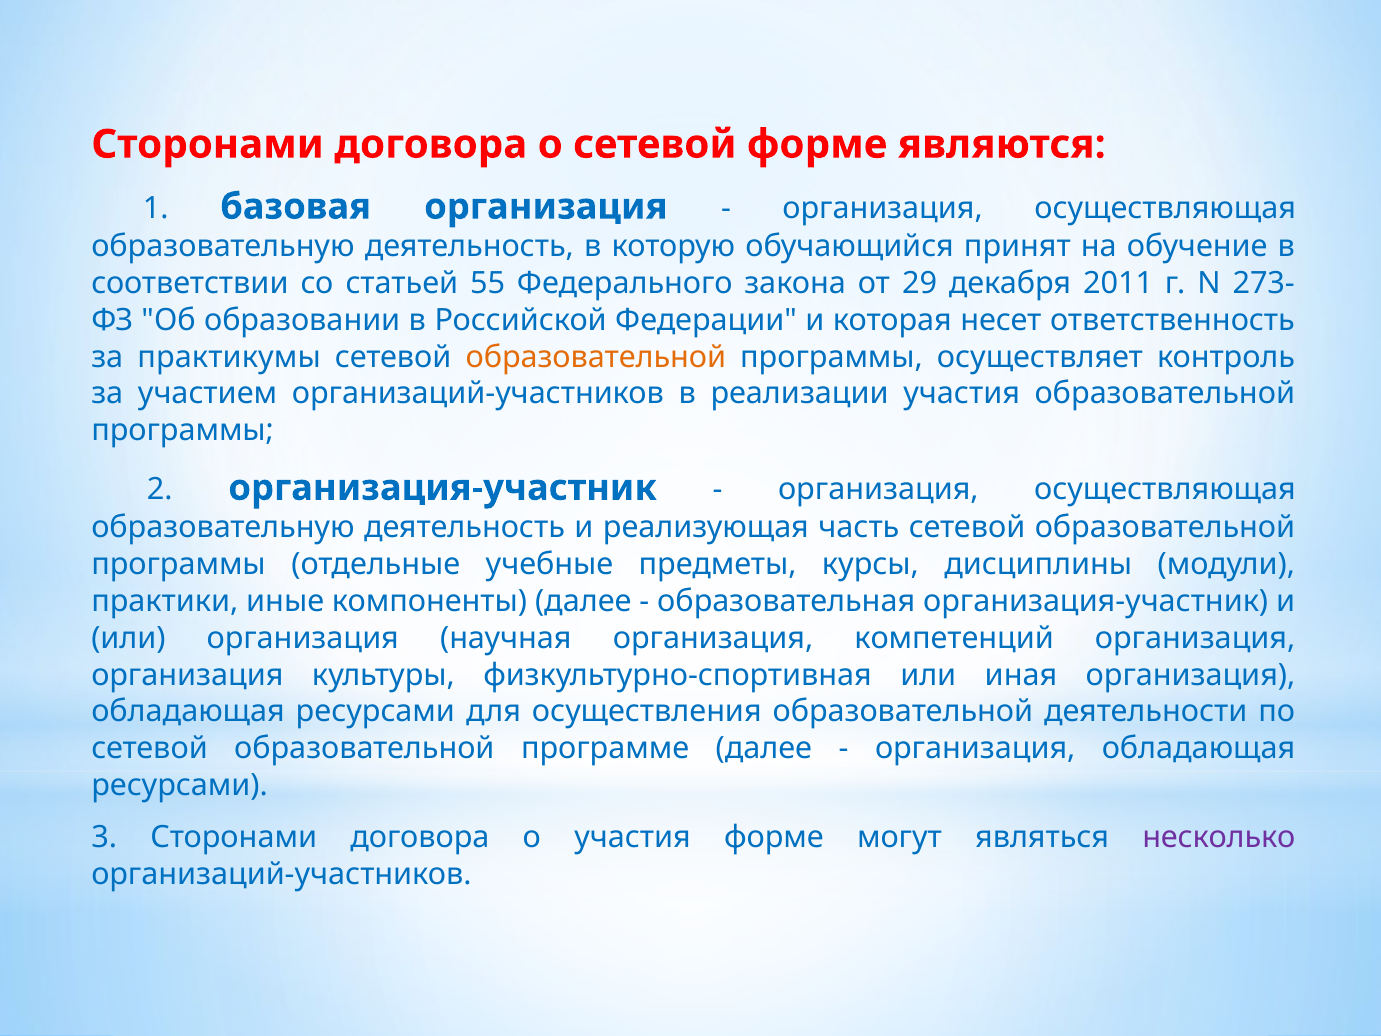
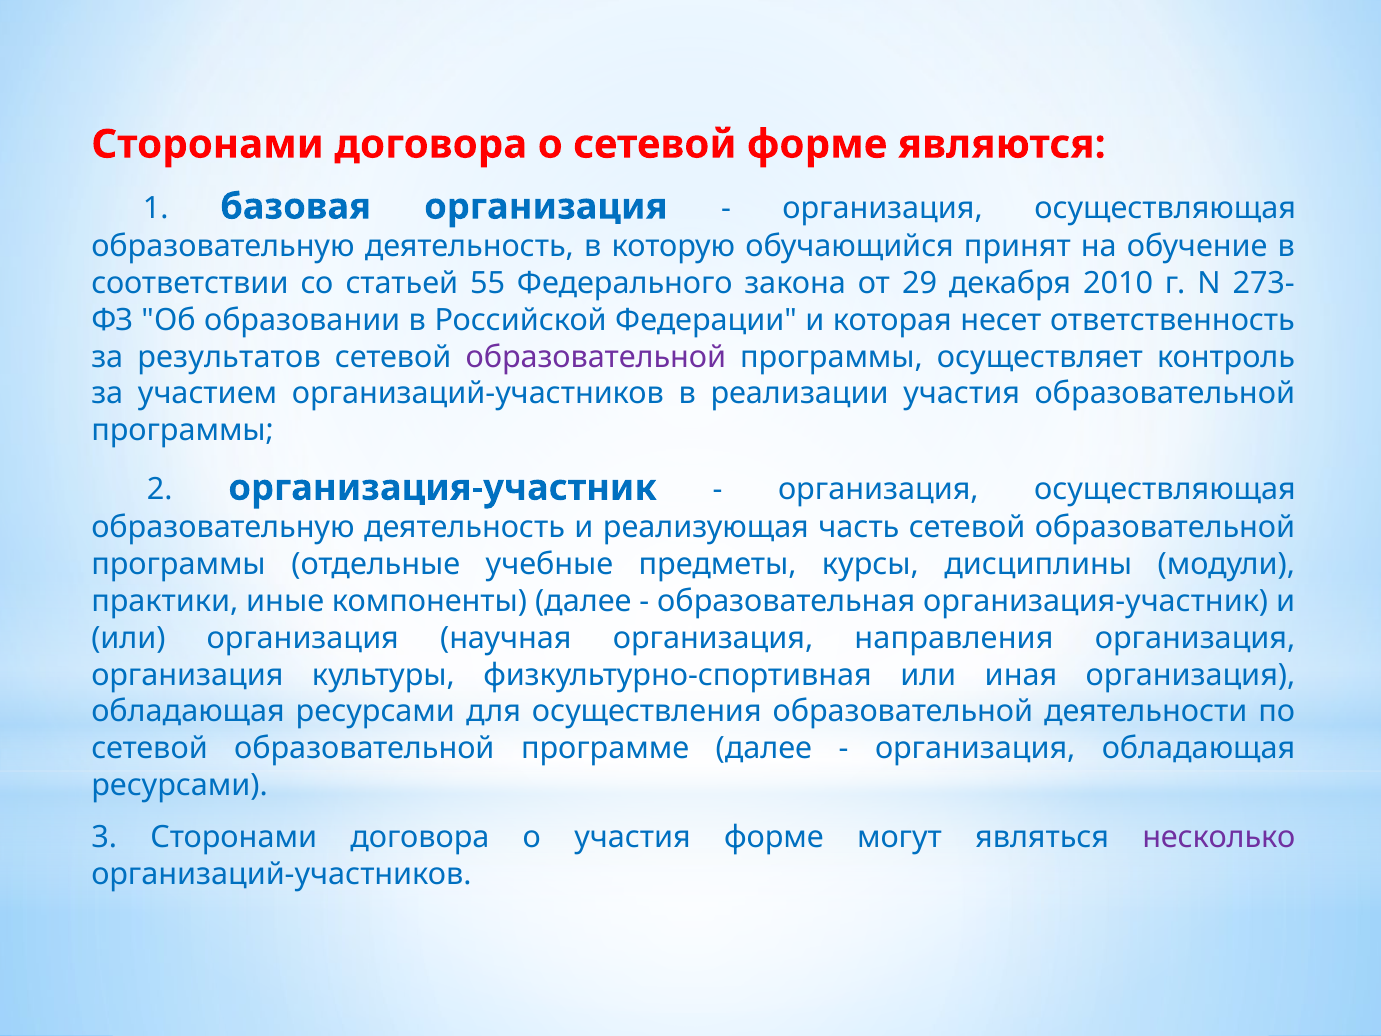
2011: 2011 -> 2010 (1118, 283)
практикумы: практикумы -> результатов (229, 357)
образовательной colour: orange -> purple (596, 357)
компетенций: компетенций -> направления (954, 638)
